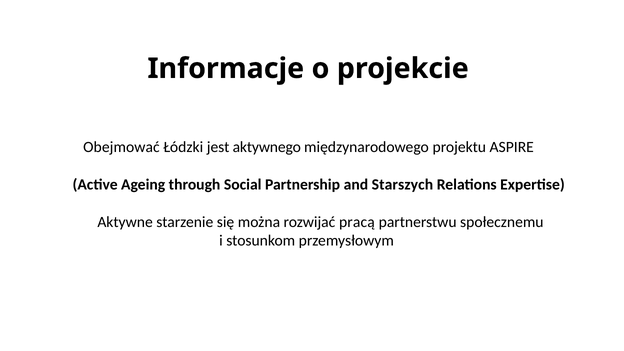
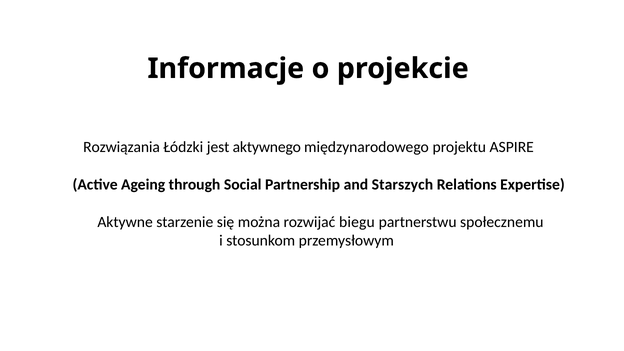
Obejmować: Obejmować -> Rozwiązania (122, 147)
pracą: pracą -> biegu (357, 222)
